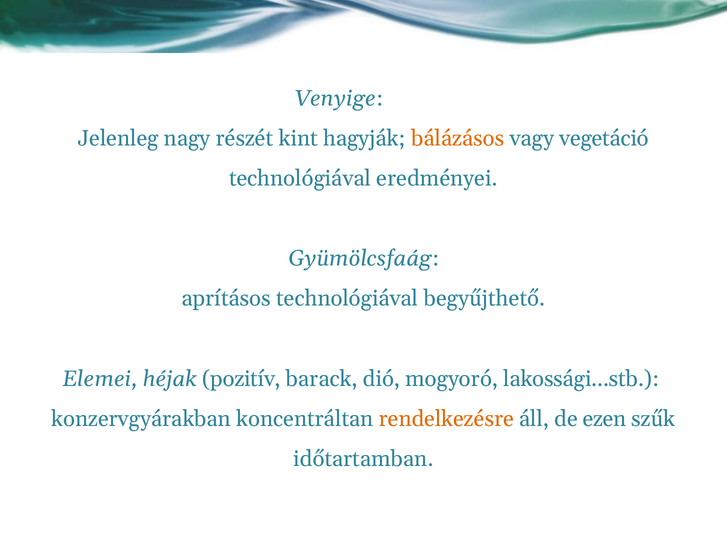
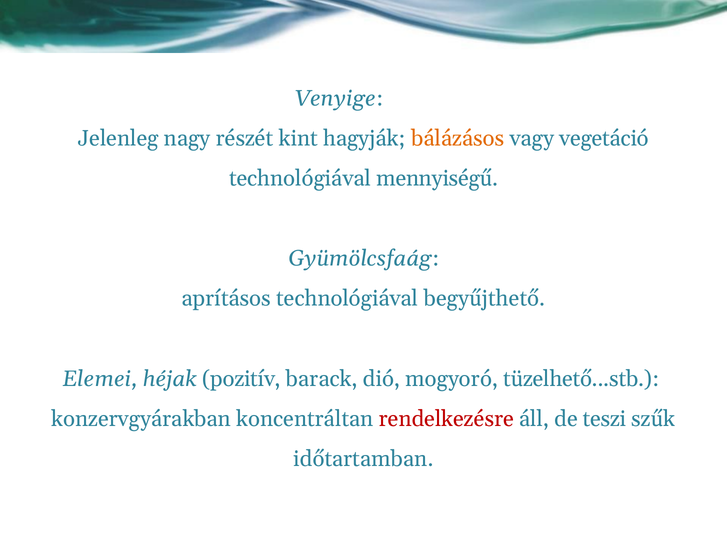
eredményei: eredményei -> mennyiségű (437, 178)
lakossági...stb: lakossági...stb -> tüzelhető...stb (581, 378)
rendelkezésre colour: orange -> red (446, 418)
ezen: ezen -> teszi (605, 418)
